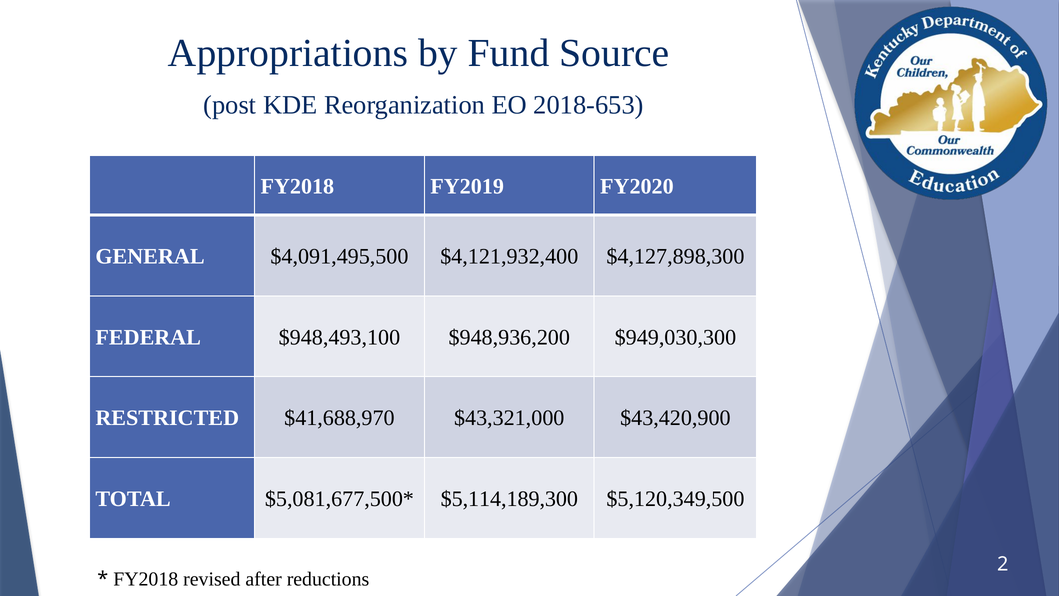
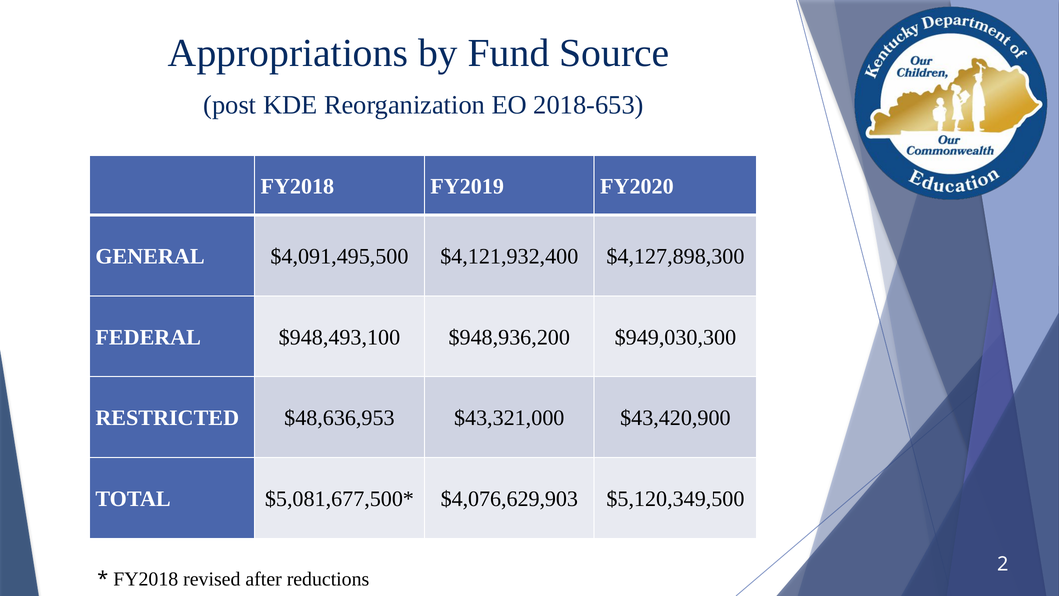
$41,688,970: $41,688,970 -> $48,636,953 (339, 418)
$5,114,189,300: $5,114,189,300 -> $4,076,629,903 (509, 499)
